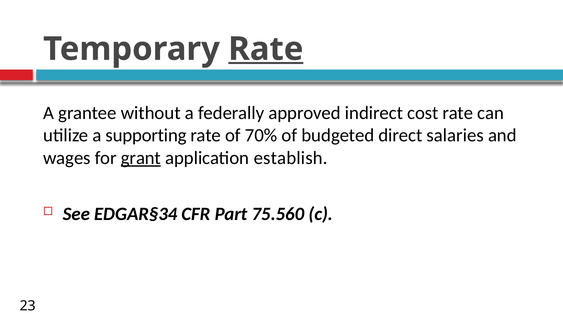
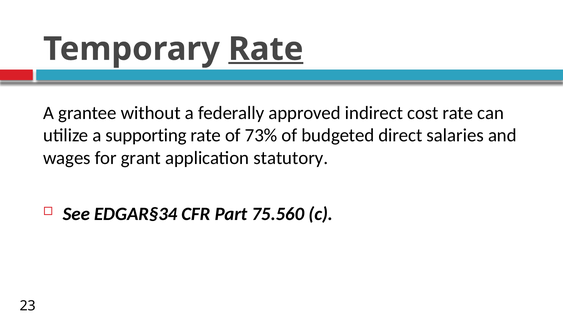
70%: 70% -> 73% (261, 135)
grant underline: present -> none (141, 158)
establish: establish -> statutory (291, 158)
